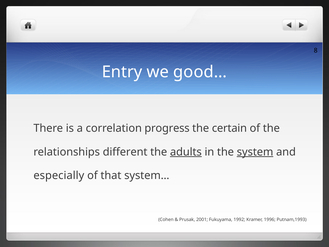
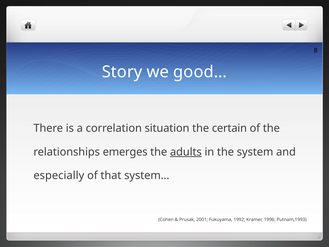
Entry: Entry -> Story (122, 72)
progress: progress -> situation (167, 128)
different: different -> emerges (125, 152)
system underline: present -> none (255, 152)
